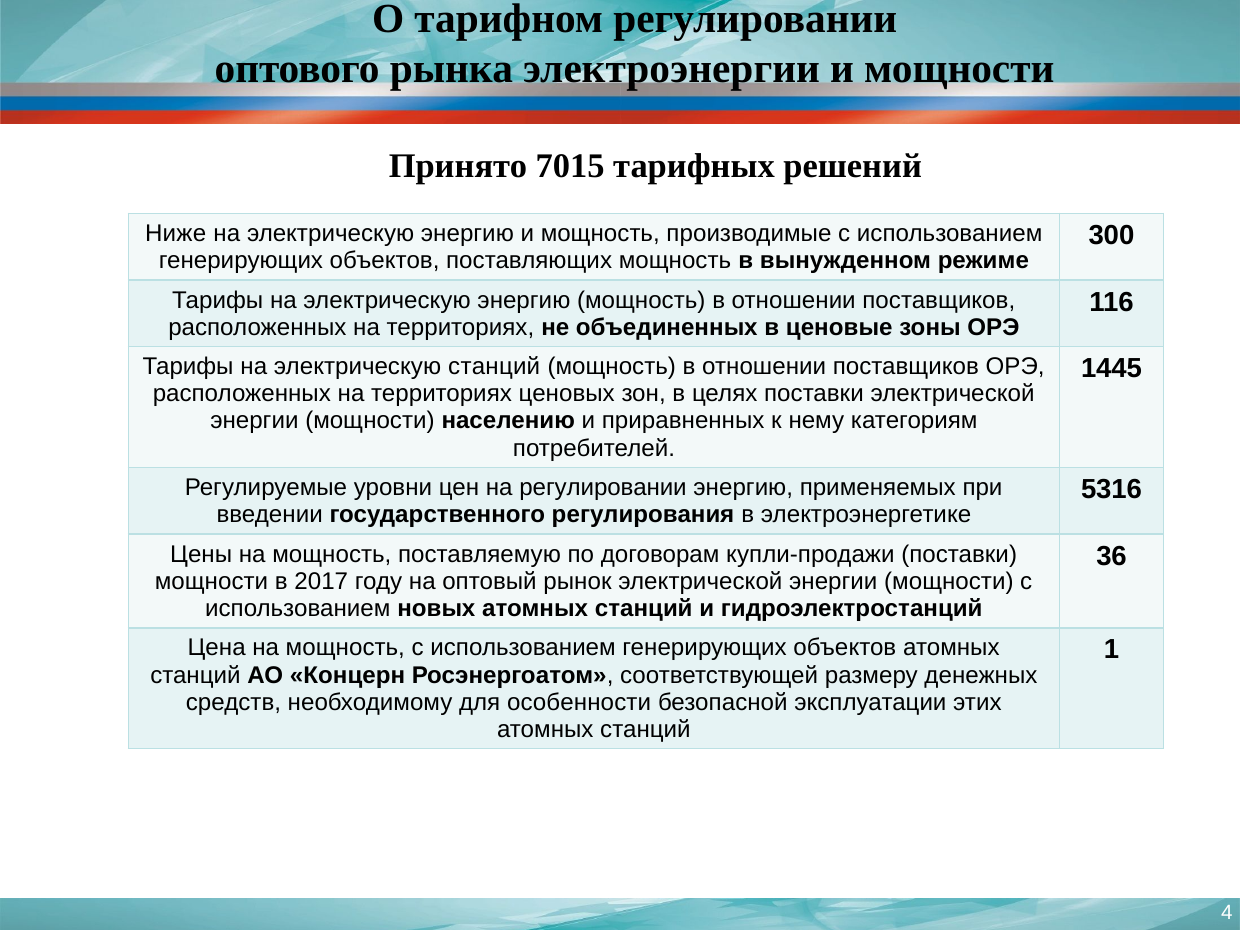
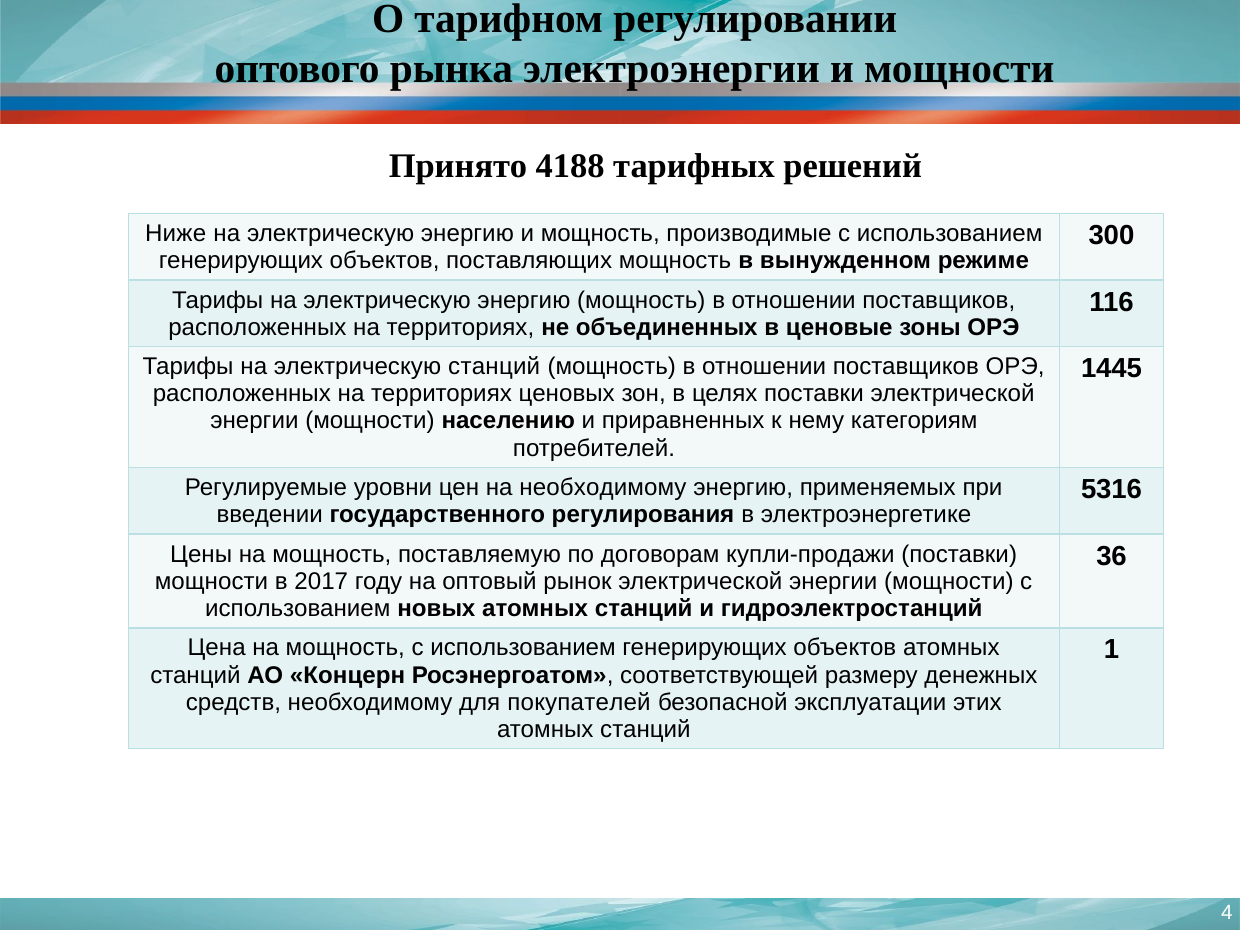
7015: 7015 -> 4188 (570, 166)
на регулировании: регулировании -> необходимому (603, 488)
особенности: особенности -> покупателей (579, 702)
